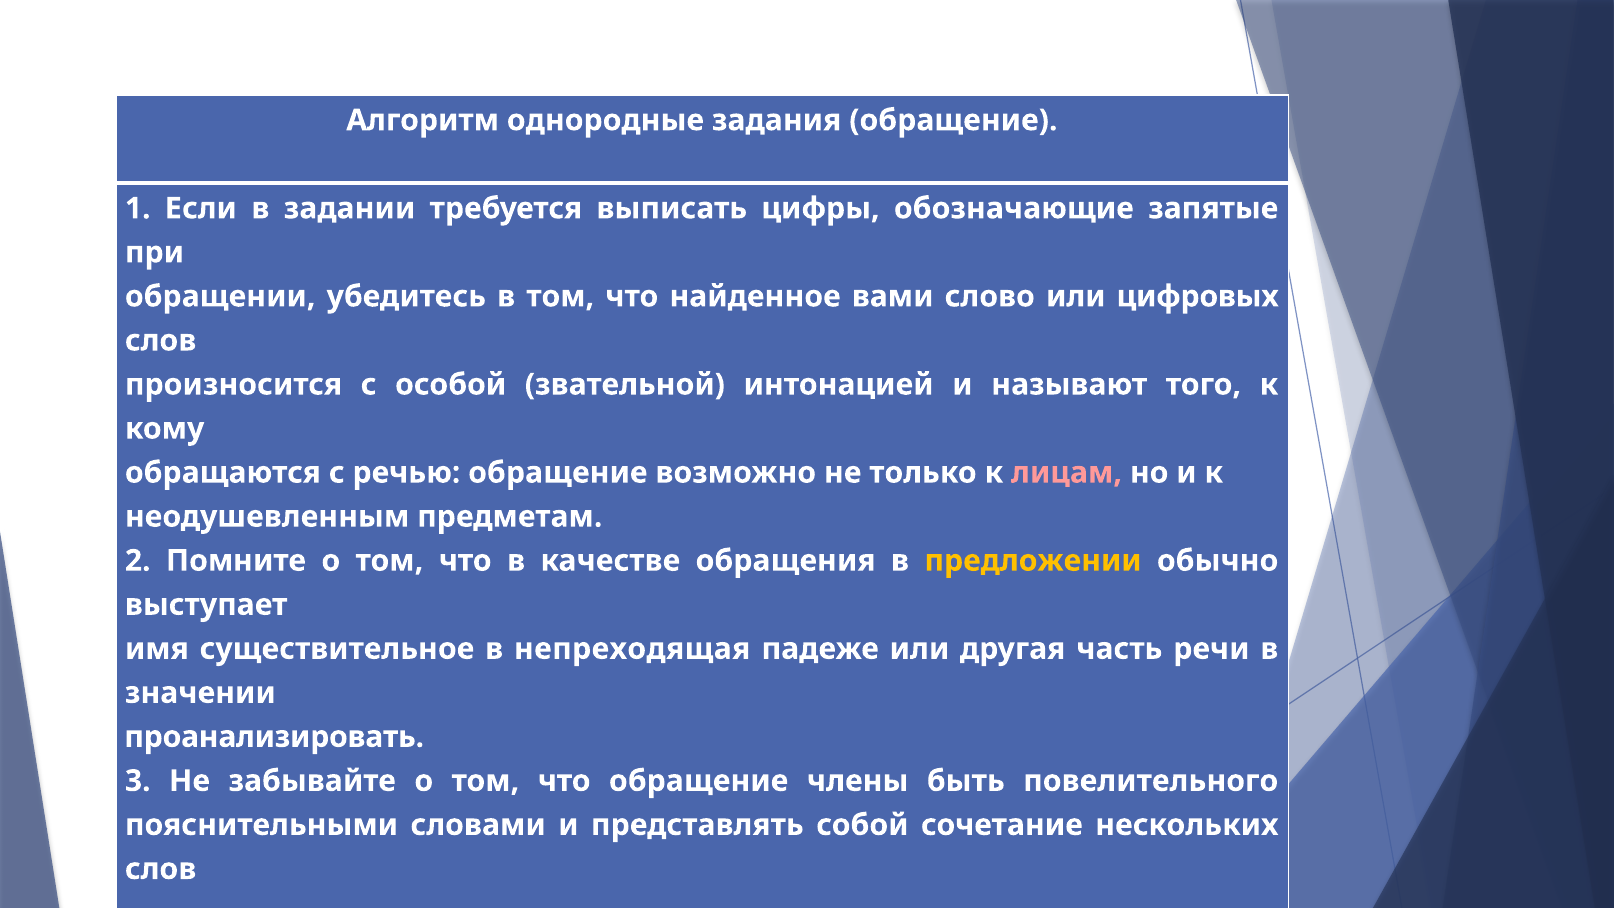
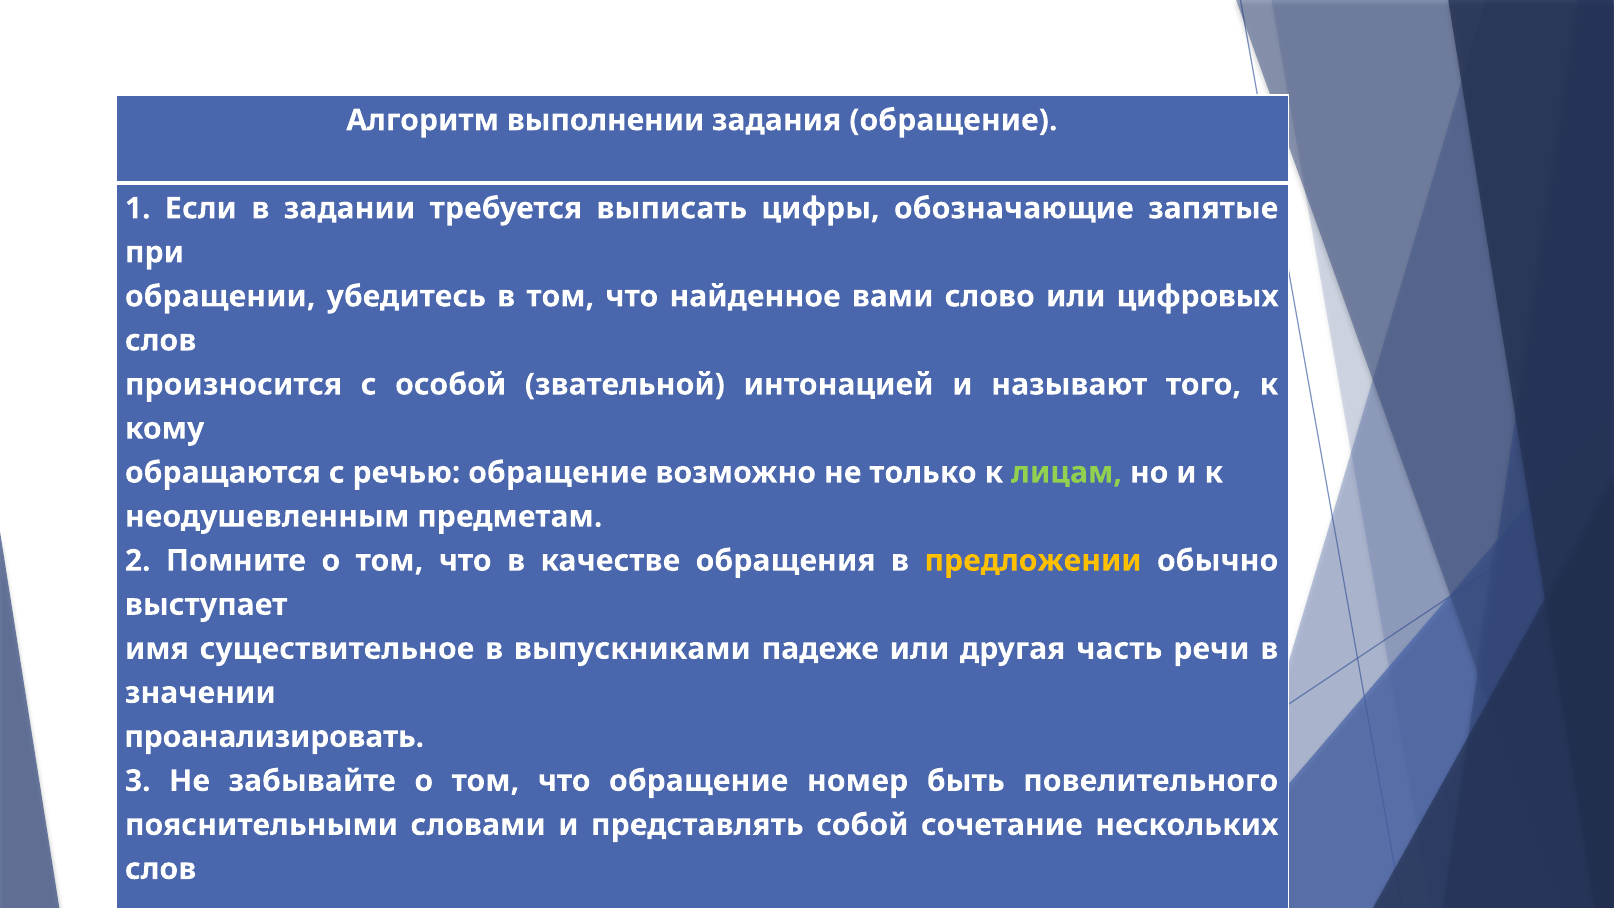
однородные: однородные -> выполнении (606, 120)
лицам colour: pink -> light green (1067, 473)
непреходящая: непреходящая -> выпускниками (632, 649)
члены: члены -> номер (858, 781)
